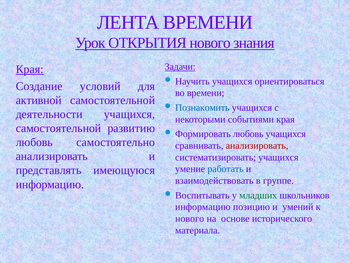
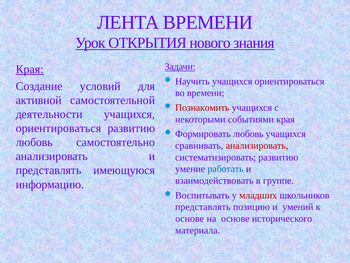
Познакомить colour: blue -> red (202, 107)
самостоятельной: самостоятельной -> ориентироваться (59, 128)
систематизировать учащихся: учащихся -> развитию (278, 157)
младших colour: green -> red (258, 195)
информацию: информацию -> представлять (203, 207)
нового: нового -> основе (190, 218)
